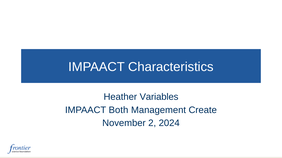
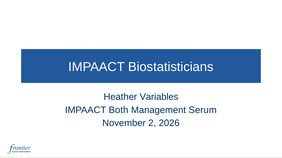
Characteristics: Characteristics -> Biostatisticians (171, 67)
Create: Create -> Serum (203, 110)
2024: 2024 -> 2026 (169, 124)
